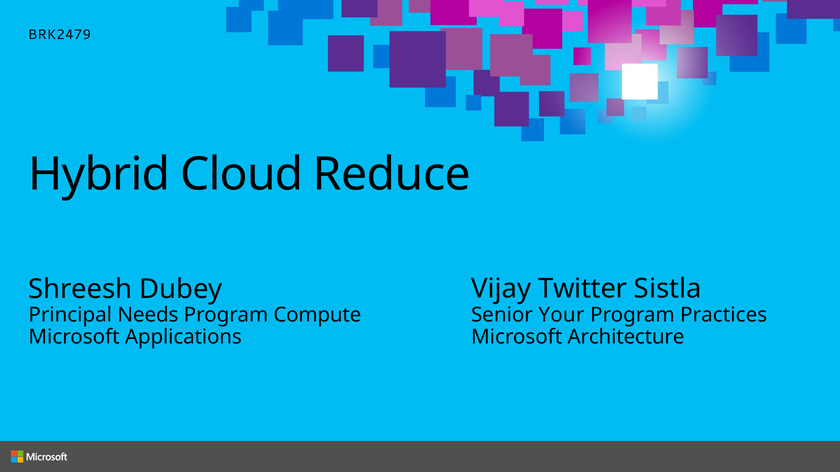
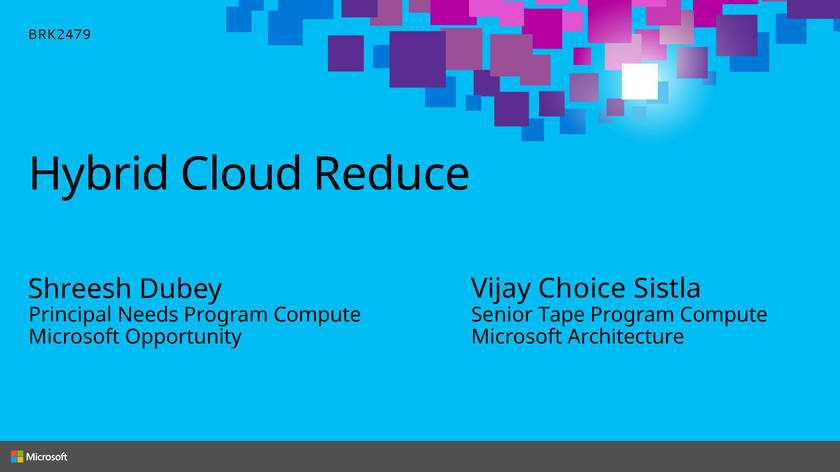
Twitter: Twitter -> Choice (582, 289)
Your: Your -> Tape (562, 315)
Practices: Practices -> Compute (724, 315)
Applications: Applications -> Opportunity (183, 337)
